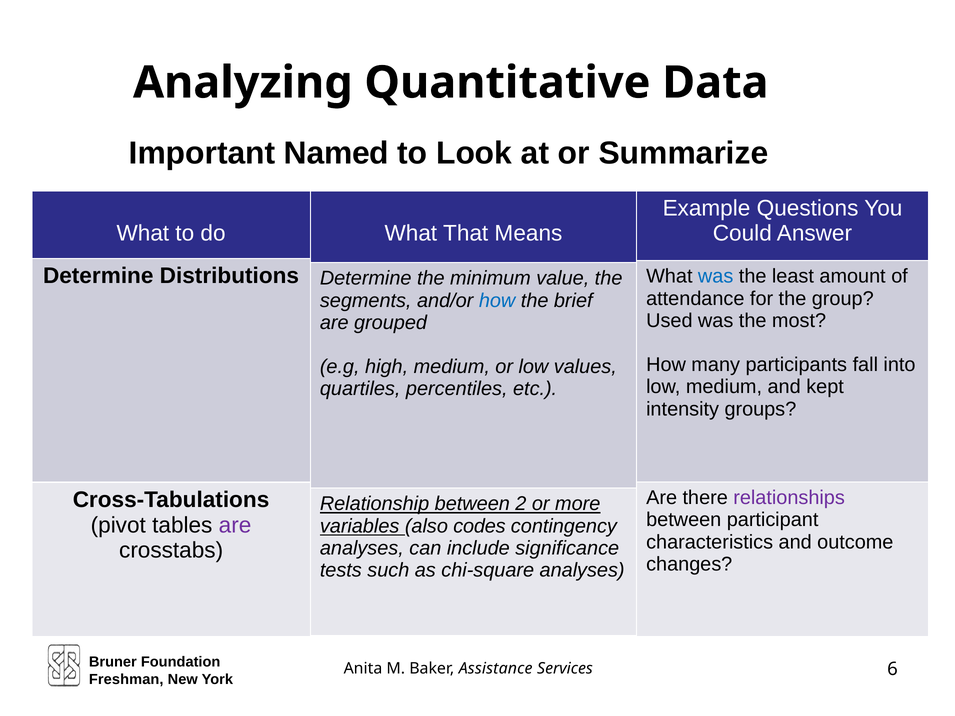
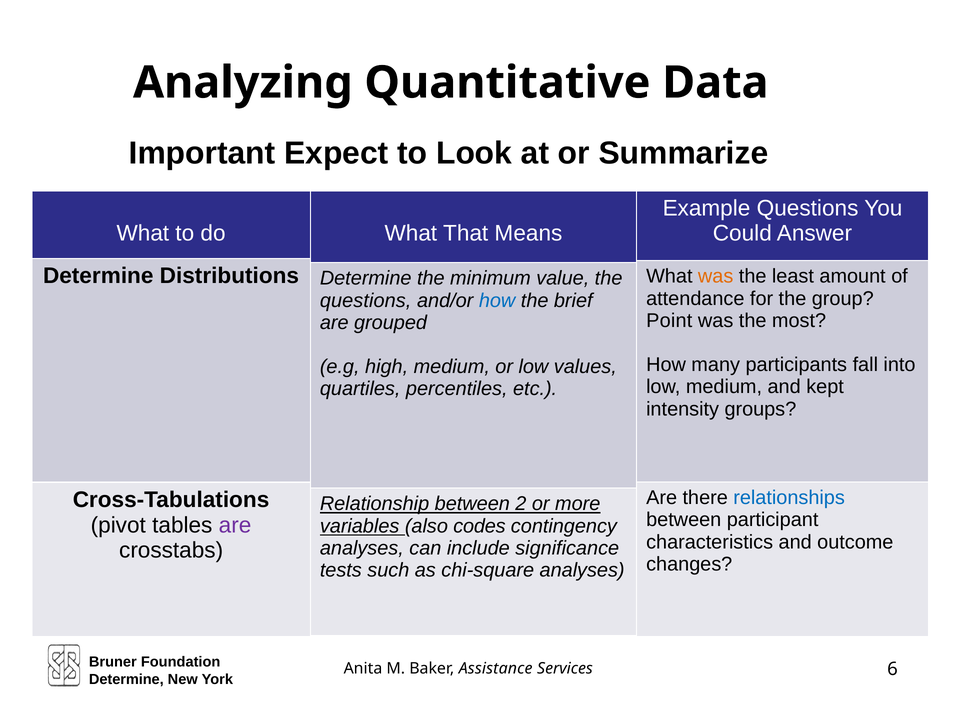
Named: Named -> Expect (336, 153)
was colour: blue -> orange (716, 276)
segments: segments -> questions (366, 301)
Used: Used -> Point (669, 321)
relationships colour: purple -> blue (789, 498)
Freshman: Freshman -> Determine (126, 680)
